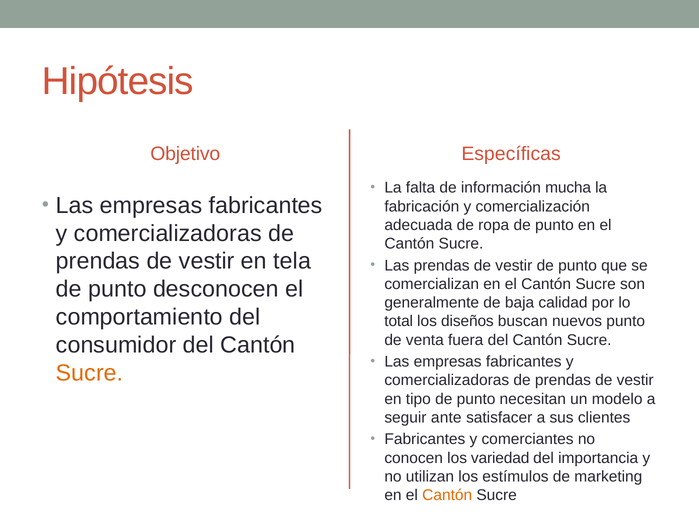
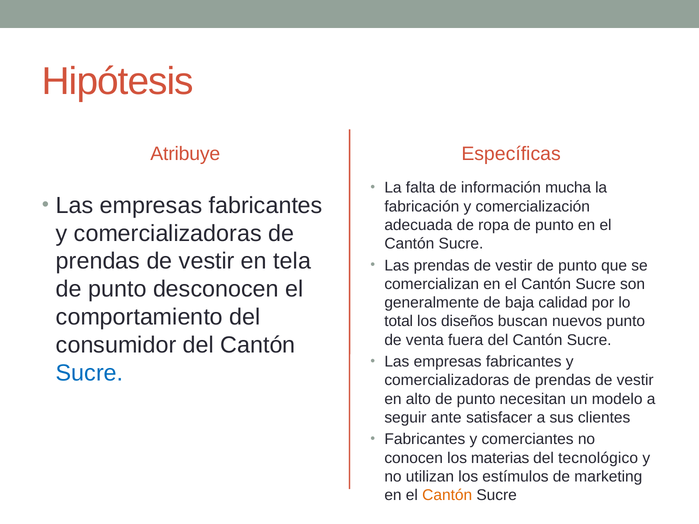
Objetivo: Objetivo -> Atribuye (185, 154)
Sucre colour: orange -> blue (90, 373)
tipo: tipo -> alto (418, 399)
variedad: variedad -> materias (500, 458)
importancia: importancia -> tecnológico (598, 458)
